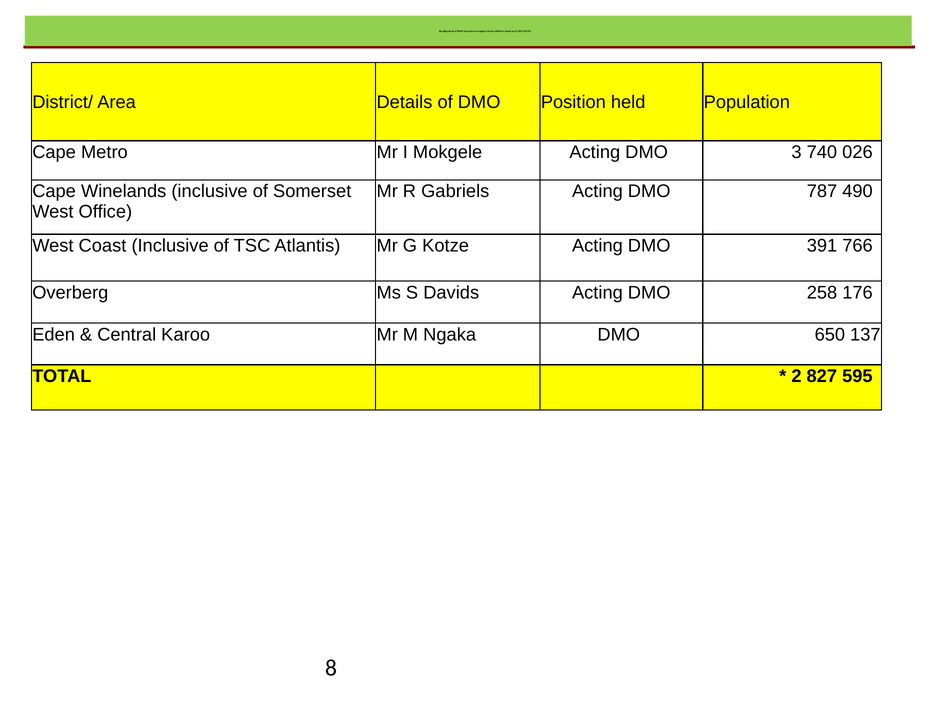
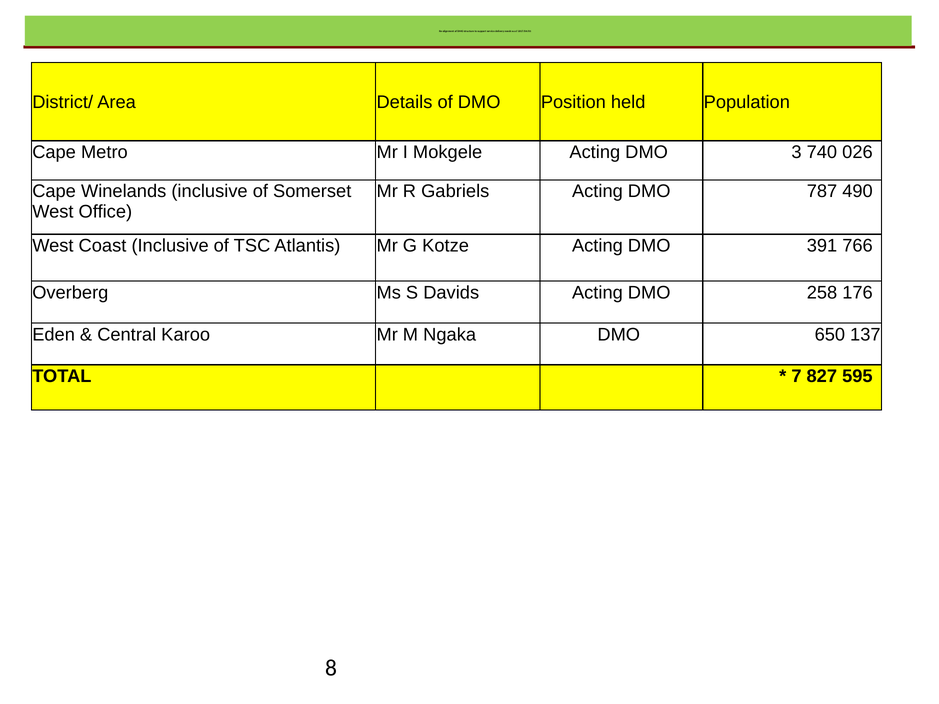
2: 2 -> 7 (796, 376)
